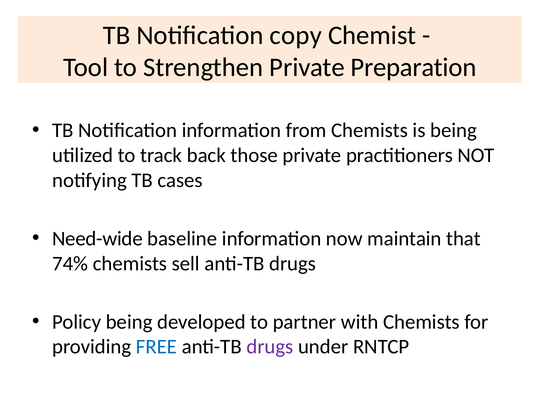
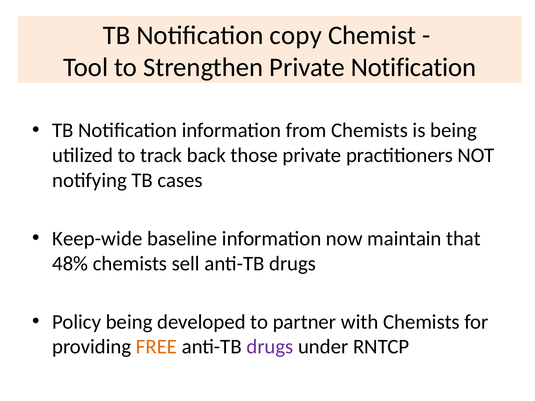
Private Preparation: Preparation -> Notification (413, 67)
Need-wide: Need-wide -> Keep-wide (97, 239)
74%: 74% -> 48% (70, 264)
FREE colour: blue -> orange (157, 347)
